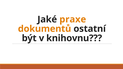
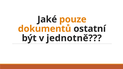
praxe: praxe -> pouze (73, 19)
knihovnu: knihovnu -> jednotně (74, 38)
